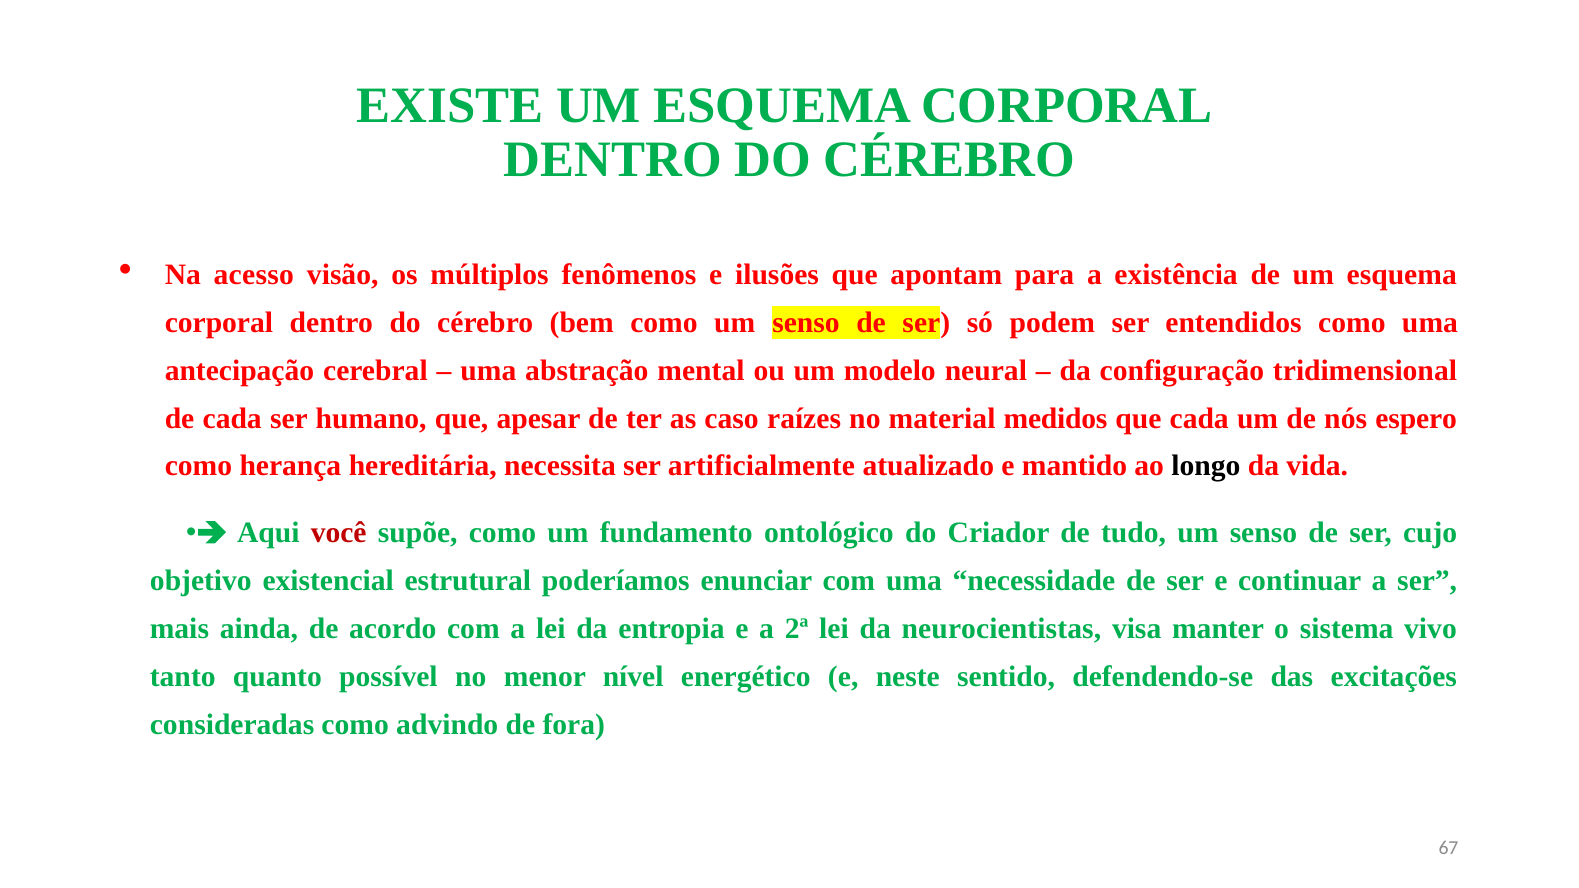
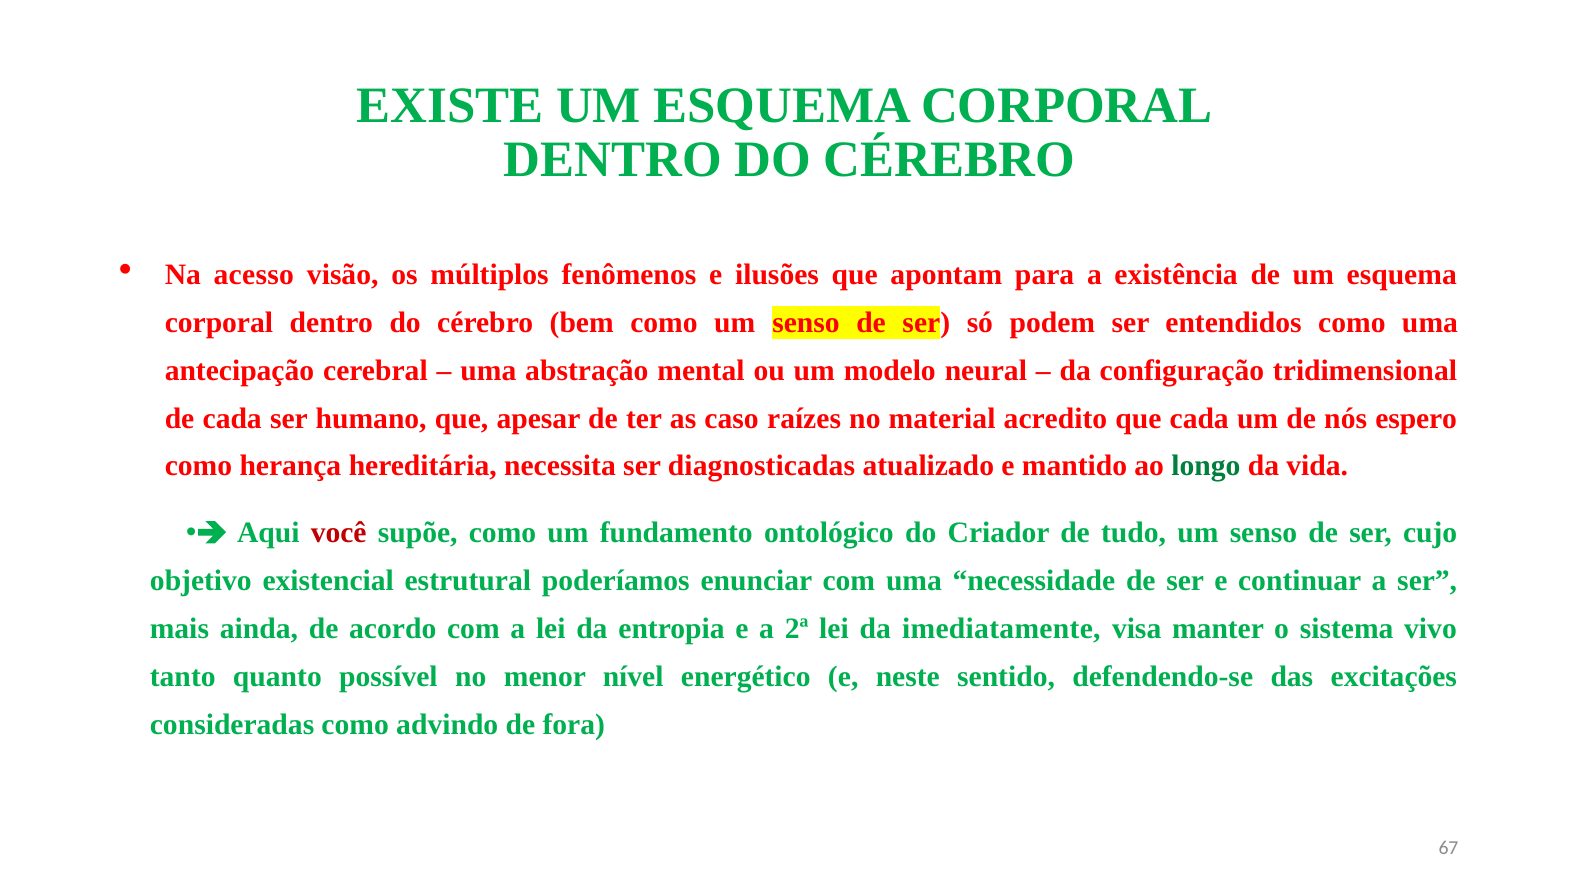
medidos: medidos -> acredito (1055, 418)
artificialmente: artificialmente -> diagnosticadas (761, 466)
longo colour: black -> green (1206, 466)
neurocientistas: neurocientistas -> imediatamente (1001, 629)
